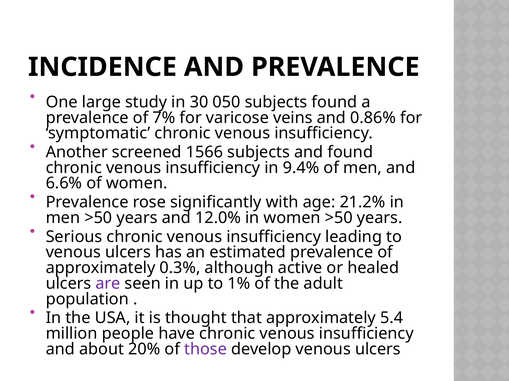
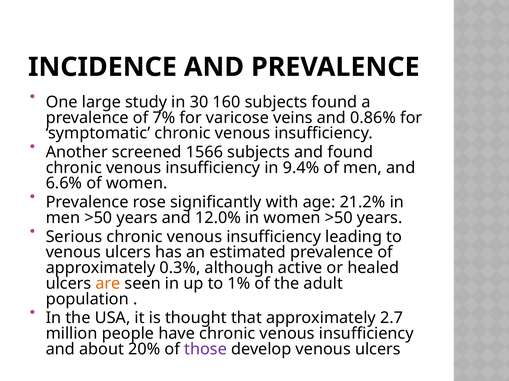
050: 050 -> 160 (227, 102)
are colour: purple -> orange (108, 284)
5.4: 5.4 -> 2.7 (392, 319)
